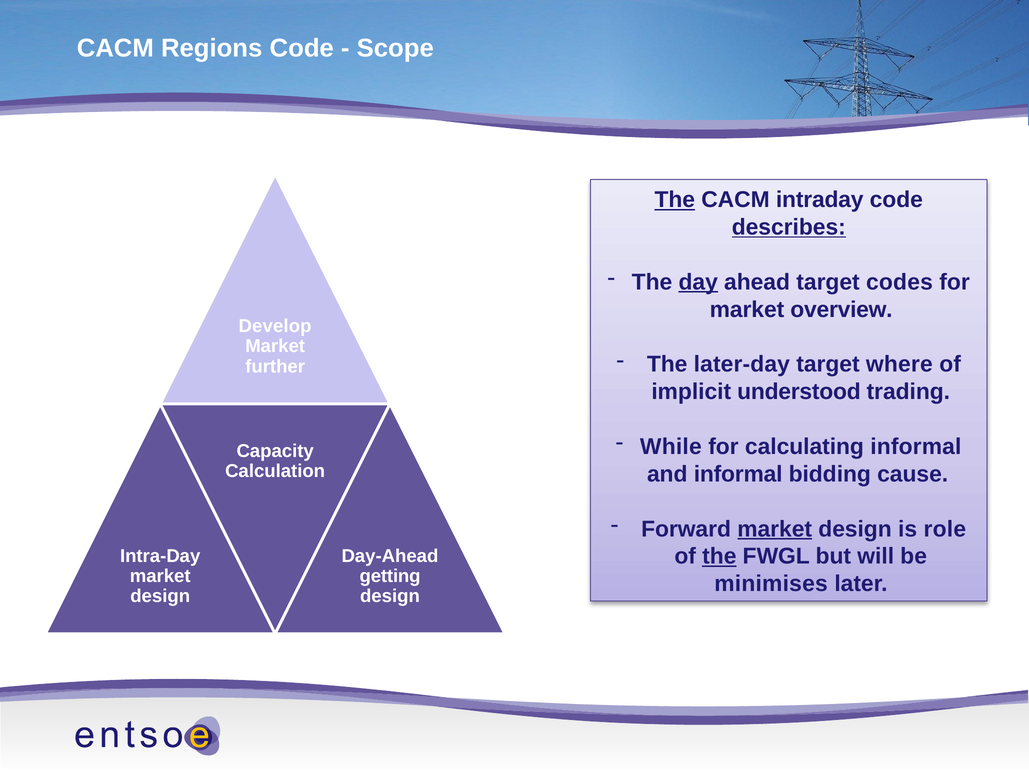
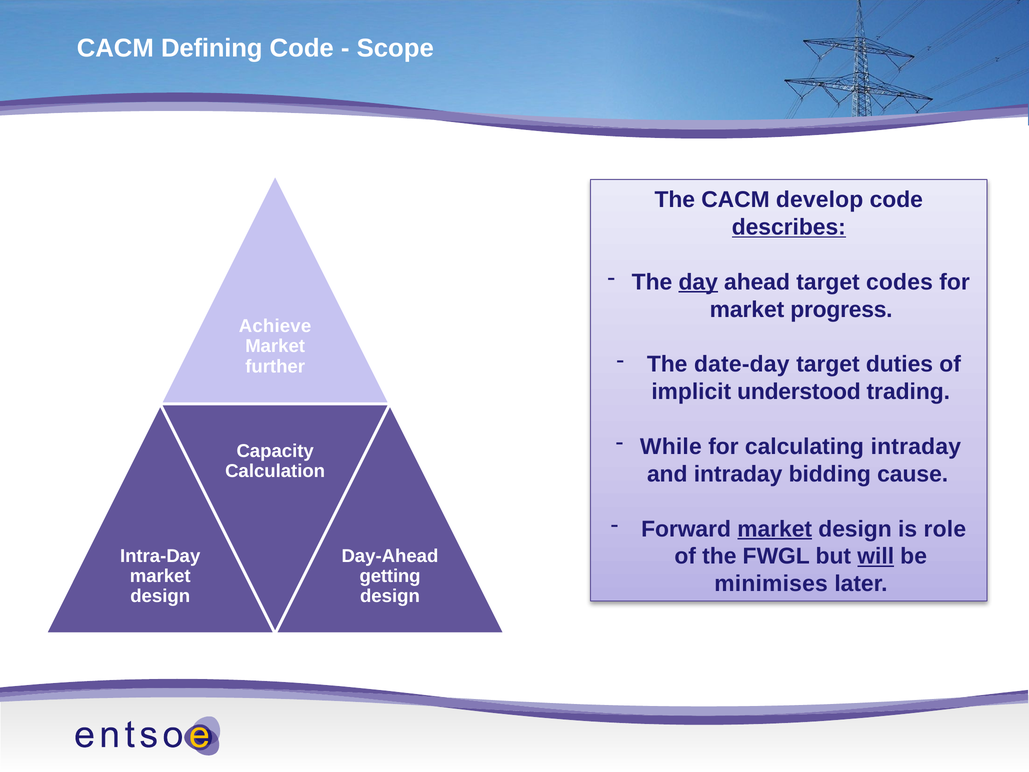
Regions: Regions -> Defining (212, 48)
The underline: present -> none (675, 200)
intraday: intraday -> develop (820, 200)
overview: overview -> progress (841, 309)
Develop: Develop -> Achieve (275, 326)
later-day: later-day -> date-day (742, 364)
where: where -> duties (899, 364)
calculating informal: informal -> intraday (916, 447)
and informal: informal -> intraday (738, 474)
the underline: present -> none (719, 556)
will underline: none -> present (876, 556)
